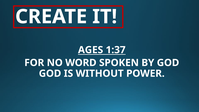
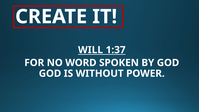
AGES: AGES -> WILL (91, 50)
